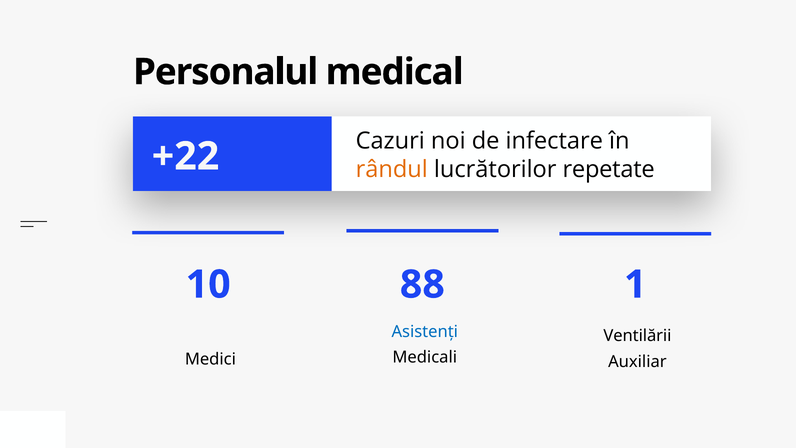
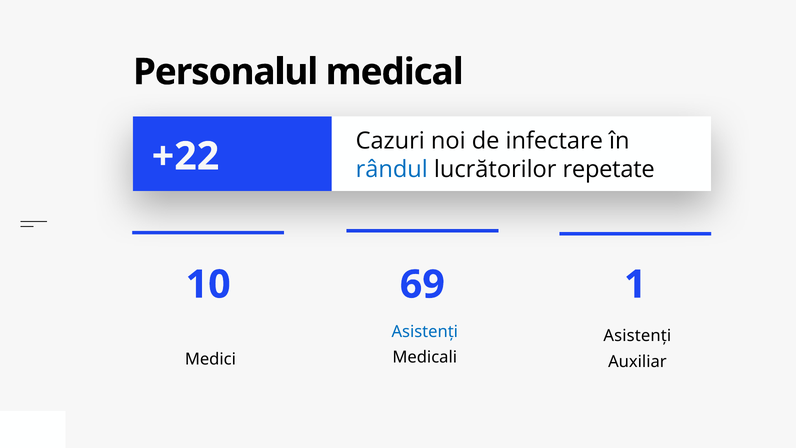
rândul colour: orange -> blue (392, 169)
88: 88 -> 69 (422, 284)
Ventilării: Ventilării -> Asistenți (637, 336)
